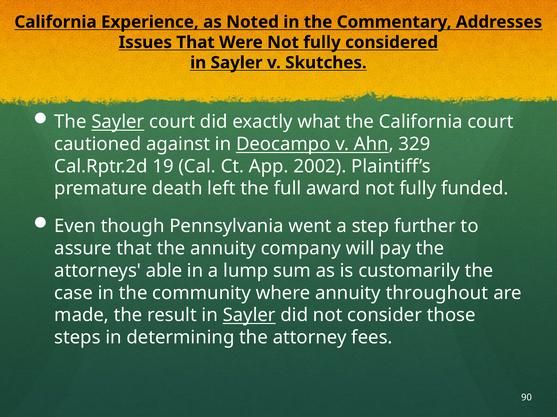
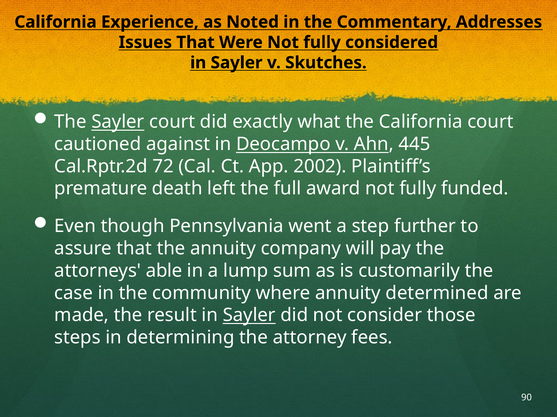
329: 329 -> 445 (414, 144)
19: 19 -> 72 (163, 167)
throughout: throughout -> determined (437, 293)
